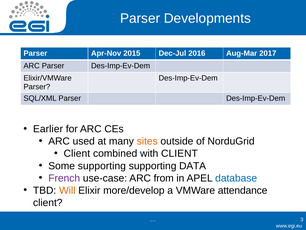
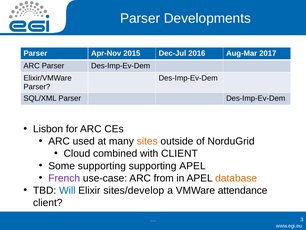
Earlier: Earlier -> Lisbon (48, 129)
Client: Client -> Cloud (77, 153)
supporting DATA: DATA -> APEL (192, 166)
database colour: blue -> orange (236, 178)
Will colour: orange -> blue (67, 190)
more/develop: more/develop -> sites/develop (134, 190)
